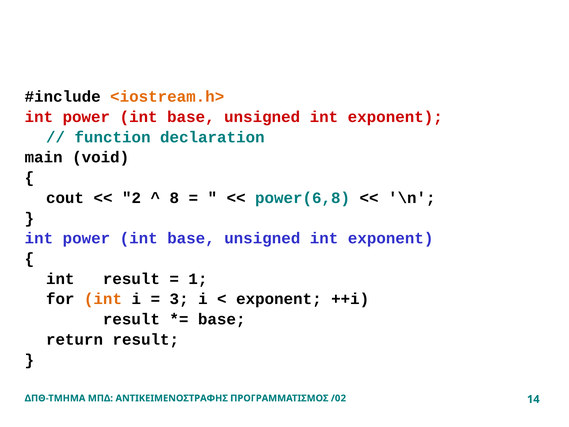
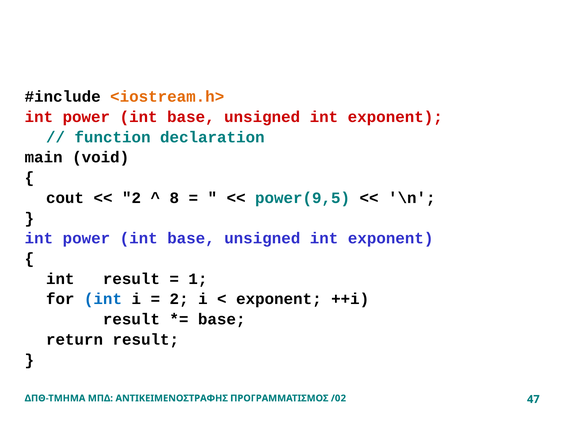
power(6,8: power(6,8 -> power(9,5 (303, 198)
int colour: orange -> blue (103, 299)
3: 3 -> 2 (179, 299)
14: 14 -> 47 (533, 399)
